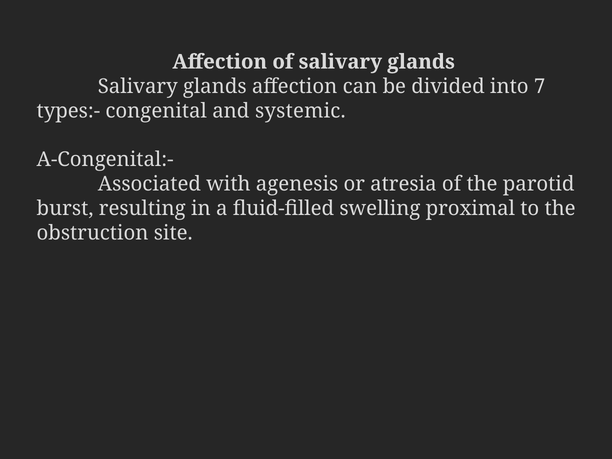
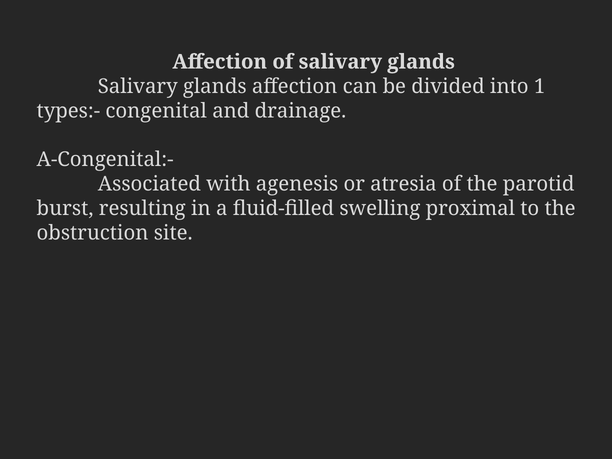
7: 7 -> 1 (540, 86)
systemic: systemic -> drainage (301, 111)
